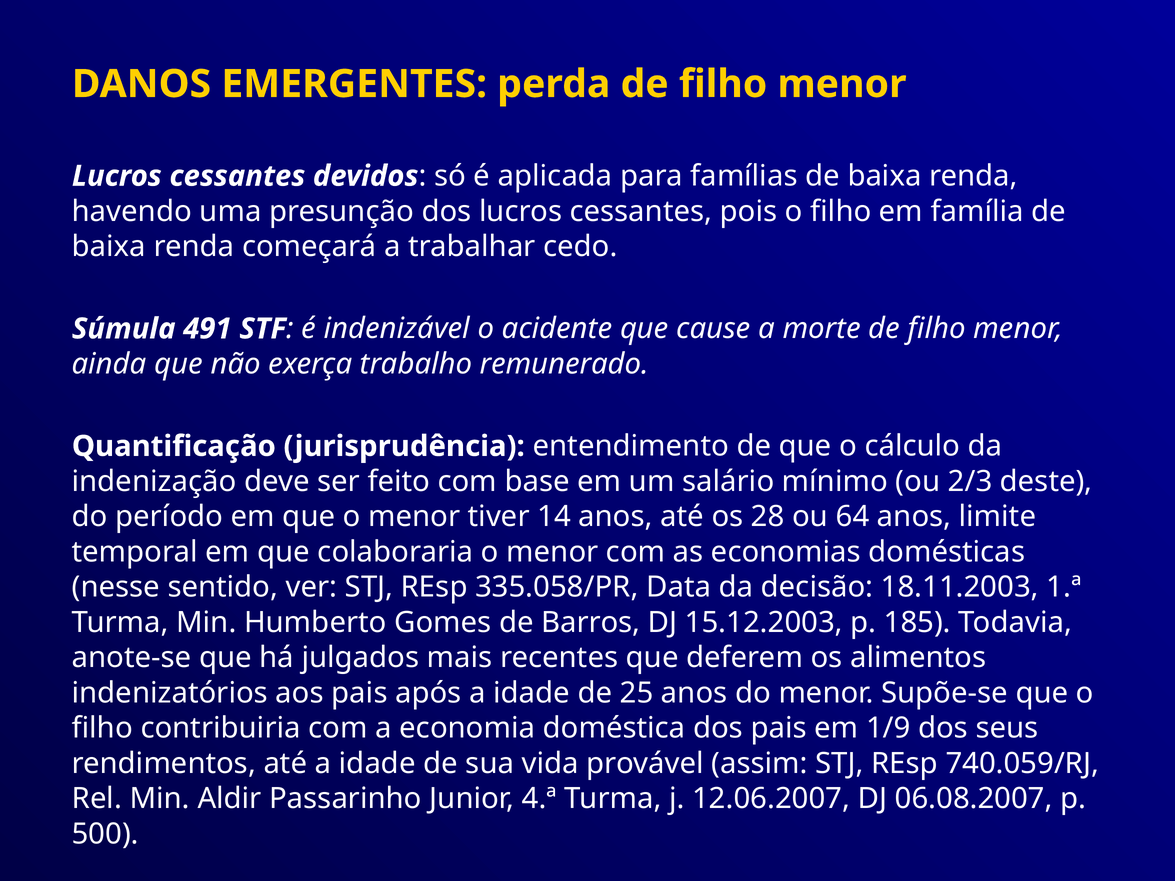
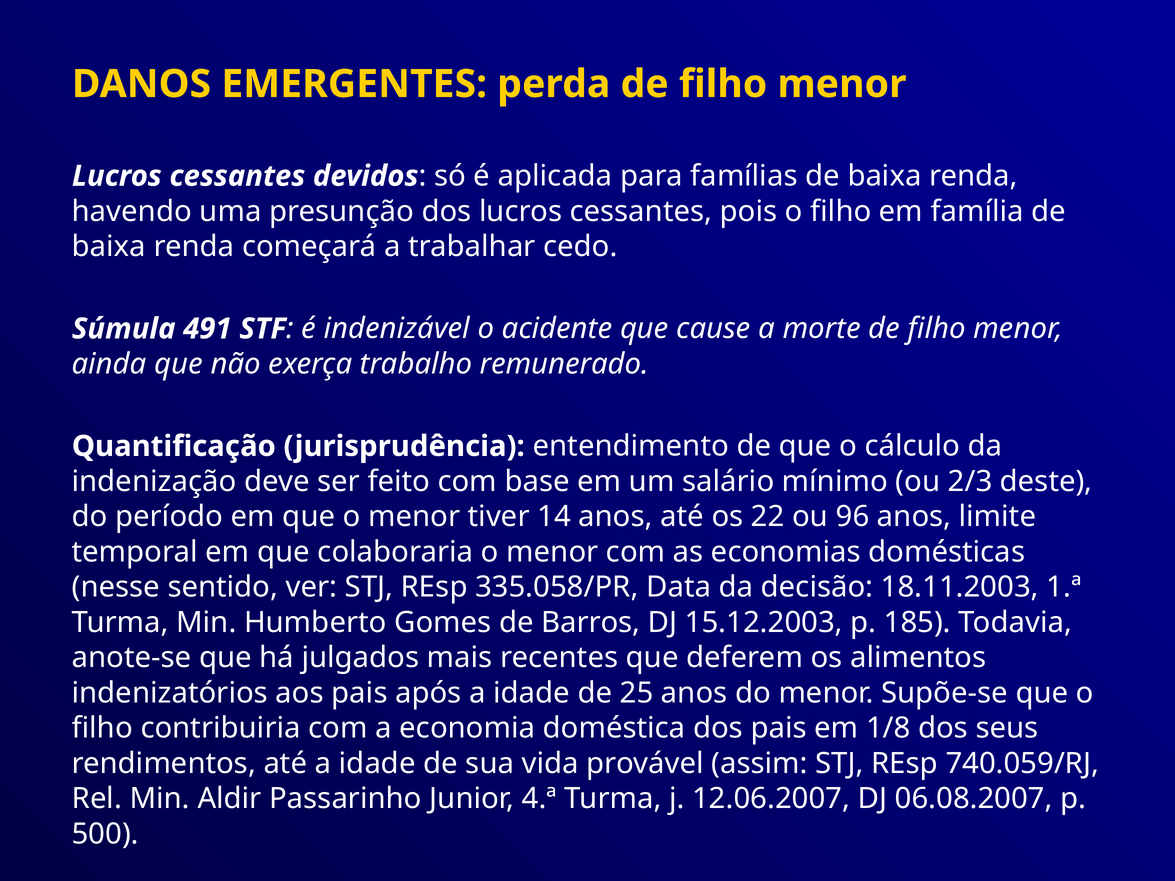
28: 28 -> 22 (768, 517)
64: 64 -> 96 (853, 517)
1/9: 1/9 -> 1/8 (888, 728)
